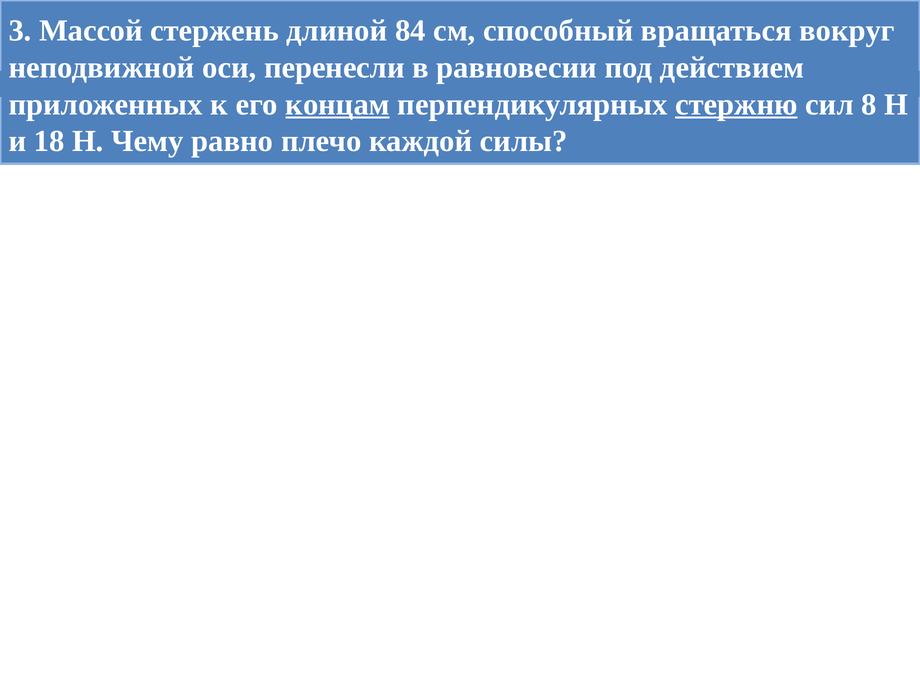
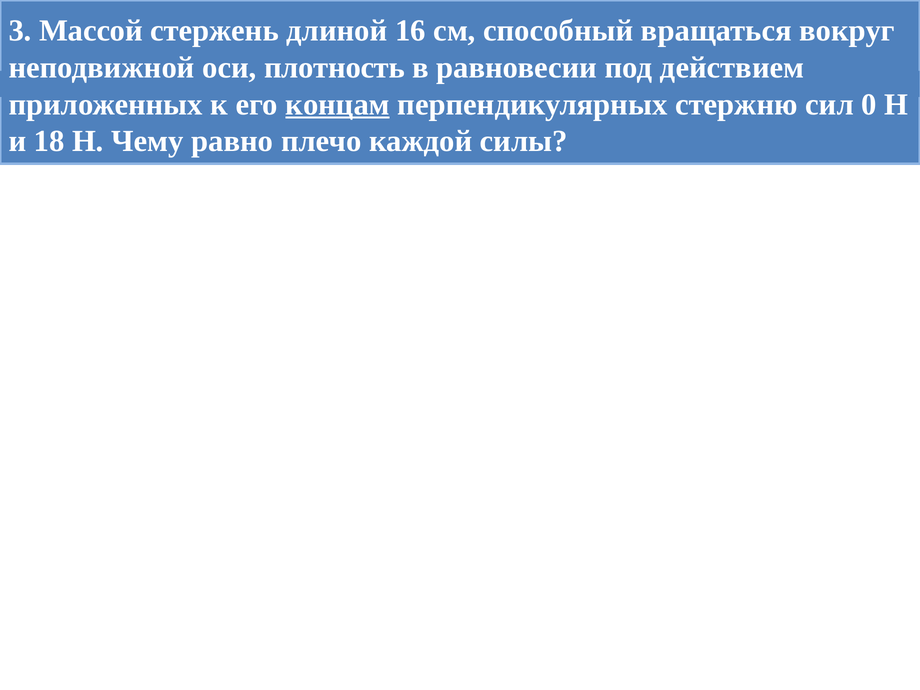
84: 84 -> 16 (410, 31)
перенесли: перенесли -> плотность (334, 68)
стержню underline: present -> none (736, 104)
8: 8 -> 0 (869, 104)
